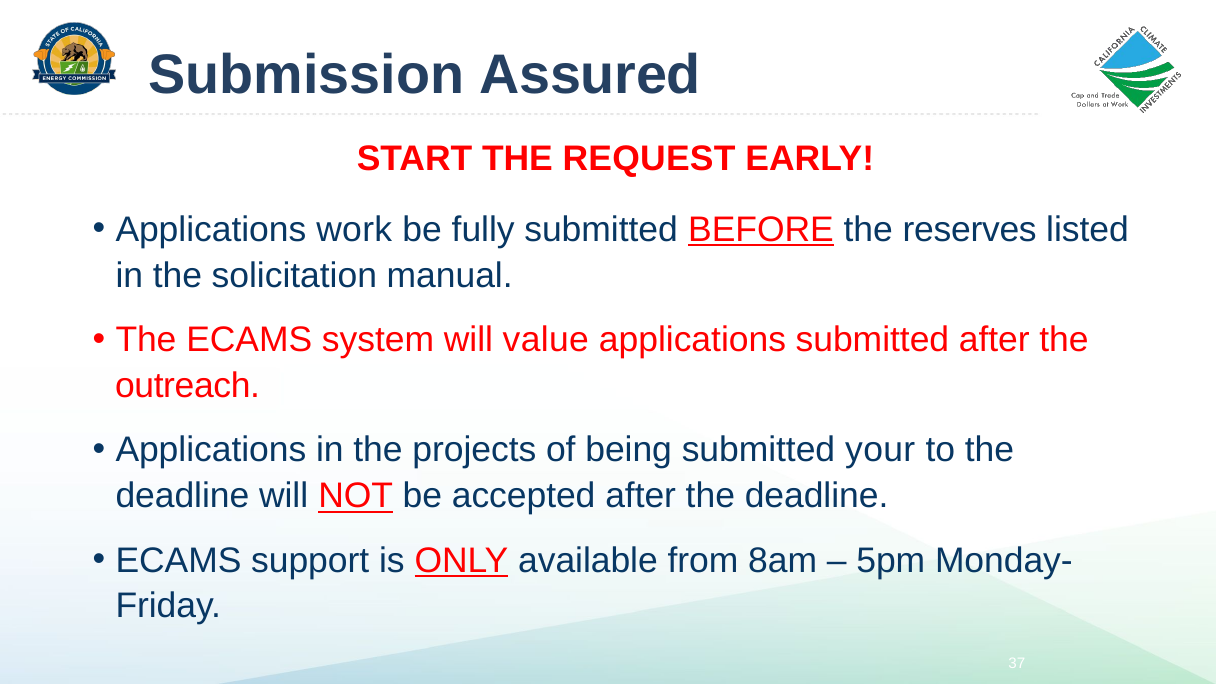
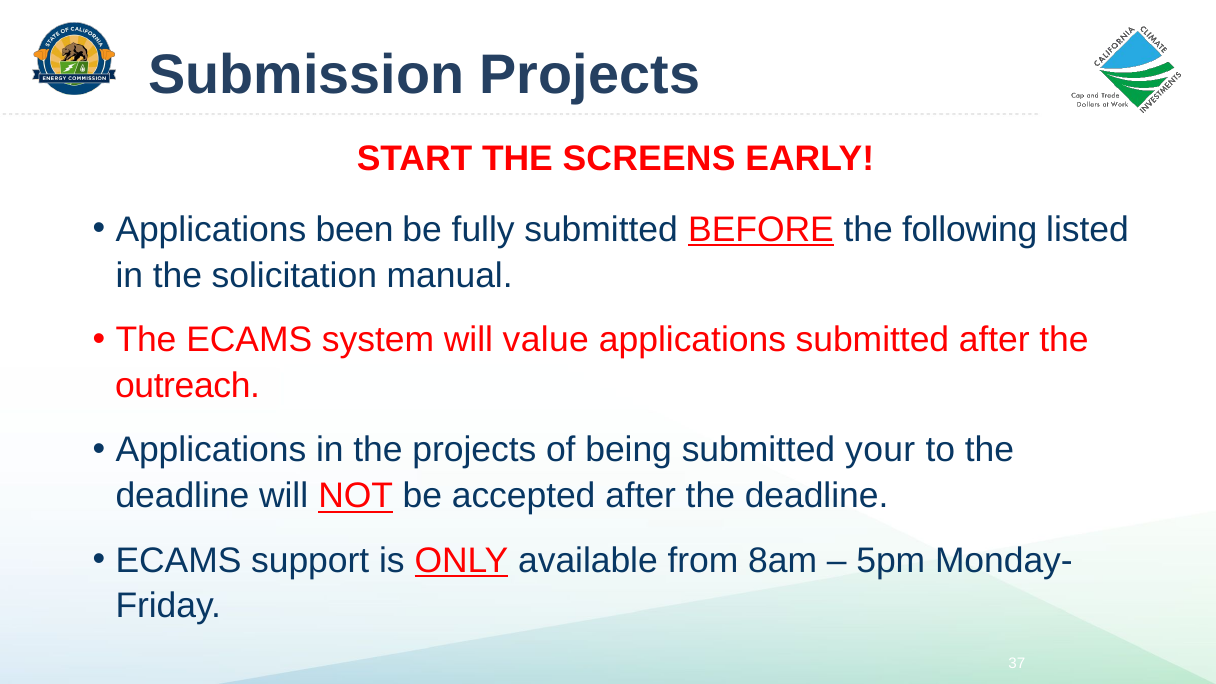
Submission Assured: Assured -> Projects (590, 75)
REQUEST: REQUEST -> SCREENS (649, 159)
work: work -> been (355, 230)
reserves: reserves -> following (970, 230)
